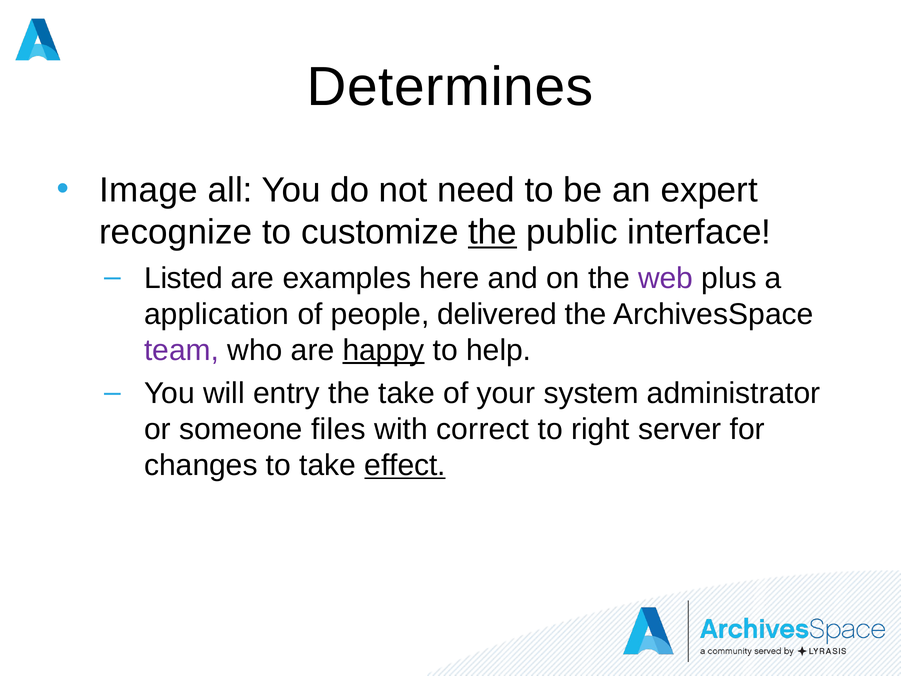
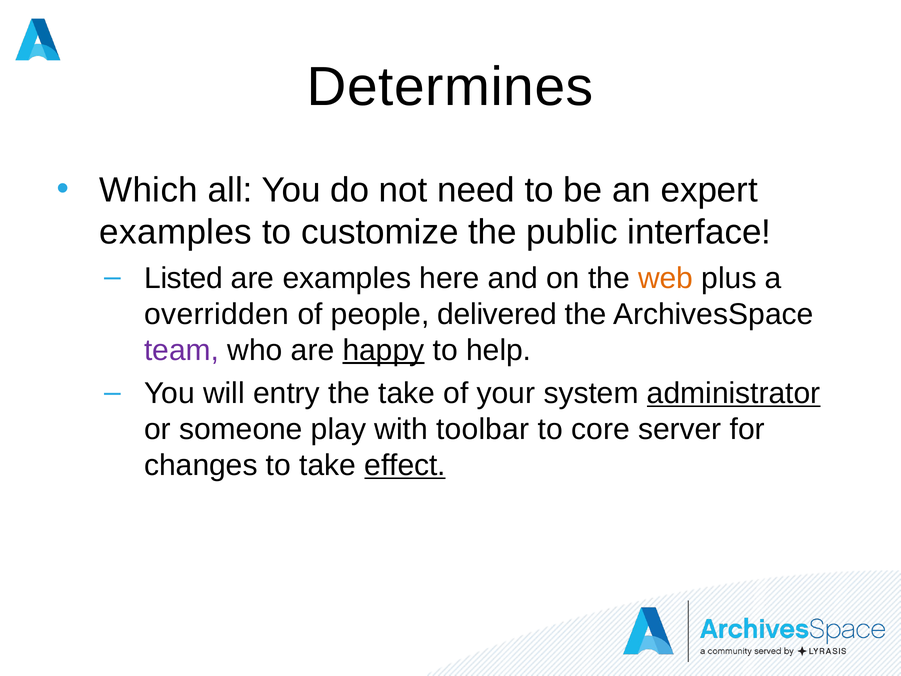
Image: Image -> Which (149, 190)
recognize: recognize -> examples (176, 232)
the underline: present -> none (492, 232)
web colour: purple -> orange (666, 278)
application: application -> overridden (217, 314)
administrator underline: none -> present (734, 393)
files: files -> play (339, 429)
correct: correct -> toolbar (483, 429)
right: right -> core (600, 429)
